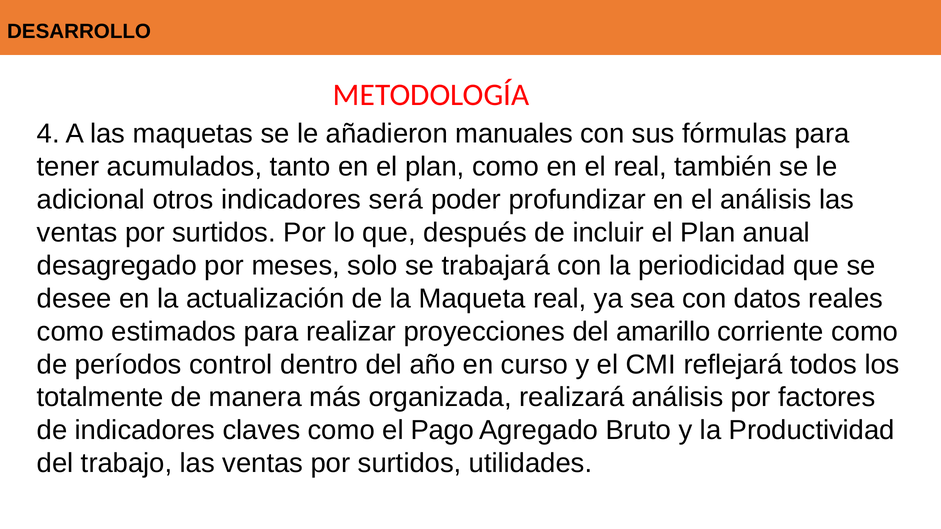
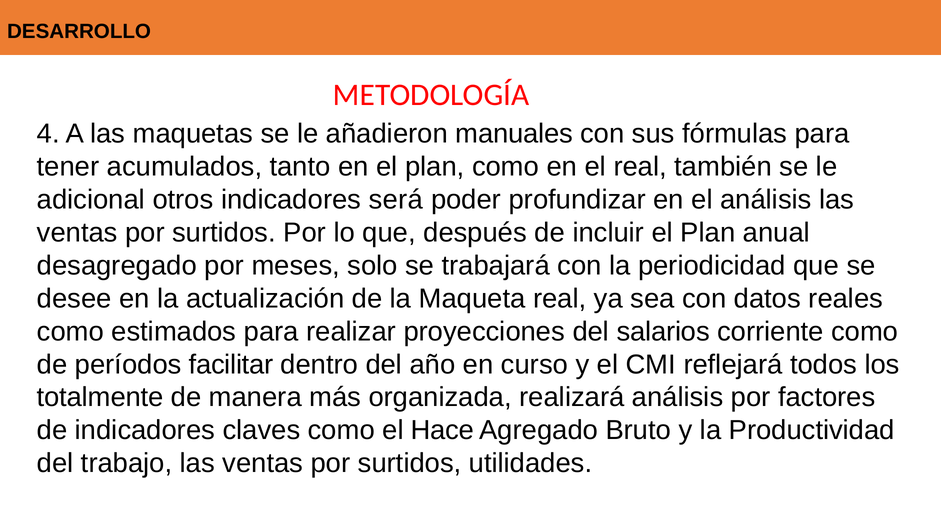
amarillo: amarillo -> salarios (663, 332)
control: control -> facilitar (231, 365)
Pago: Pago -> Hace (442, 431)
